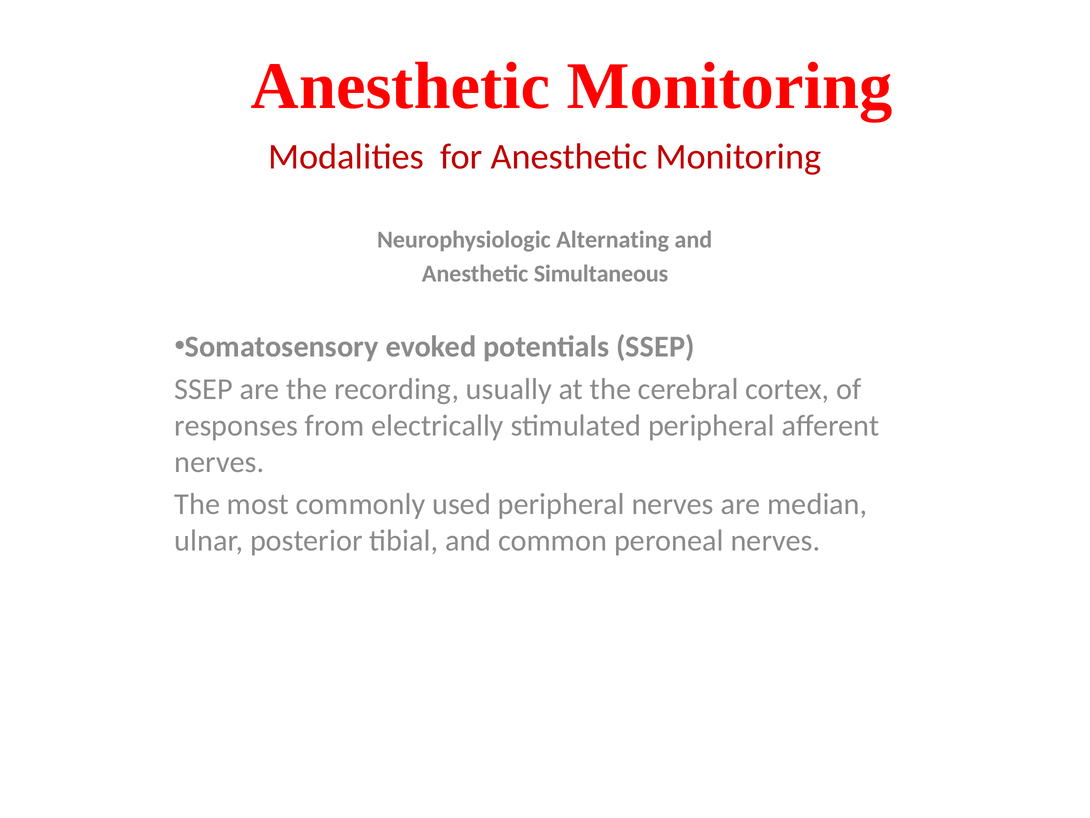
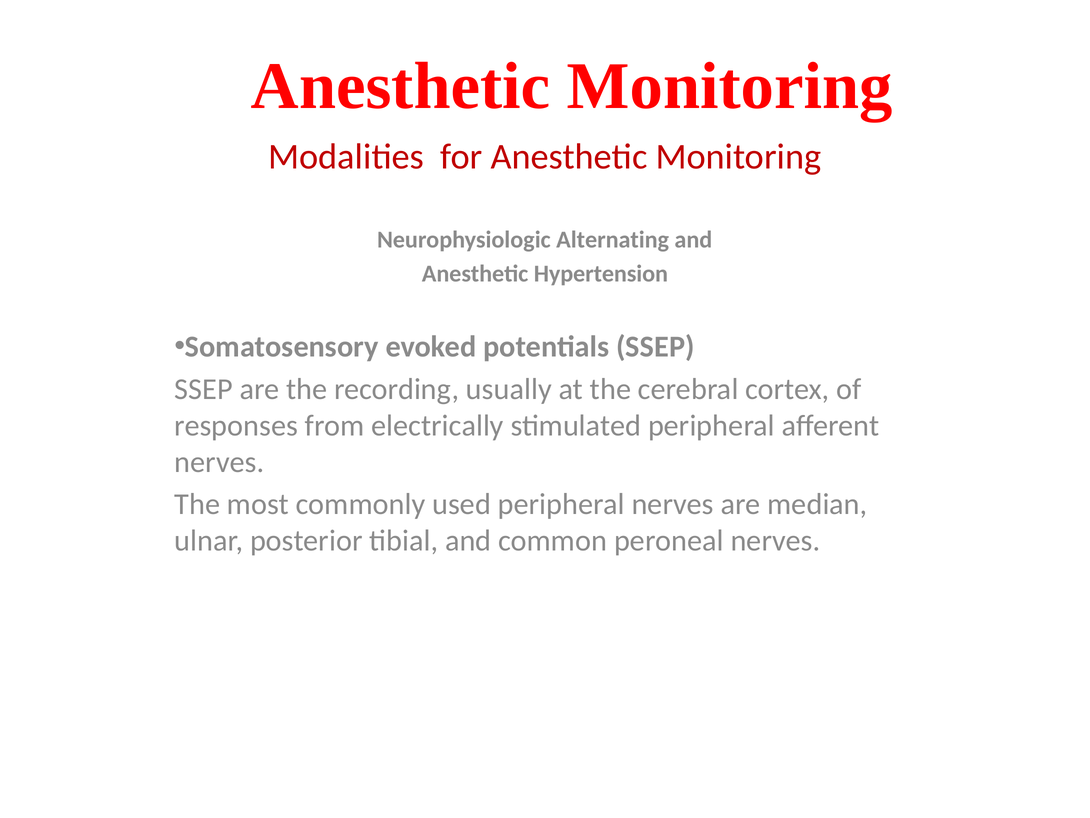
Simultaneous: Simultaneous -> Hypertension (601, 274)
